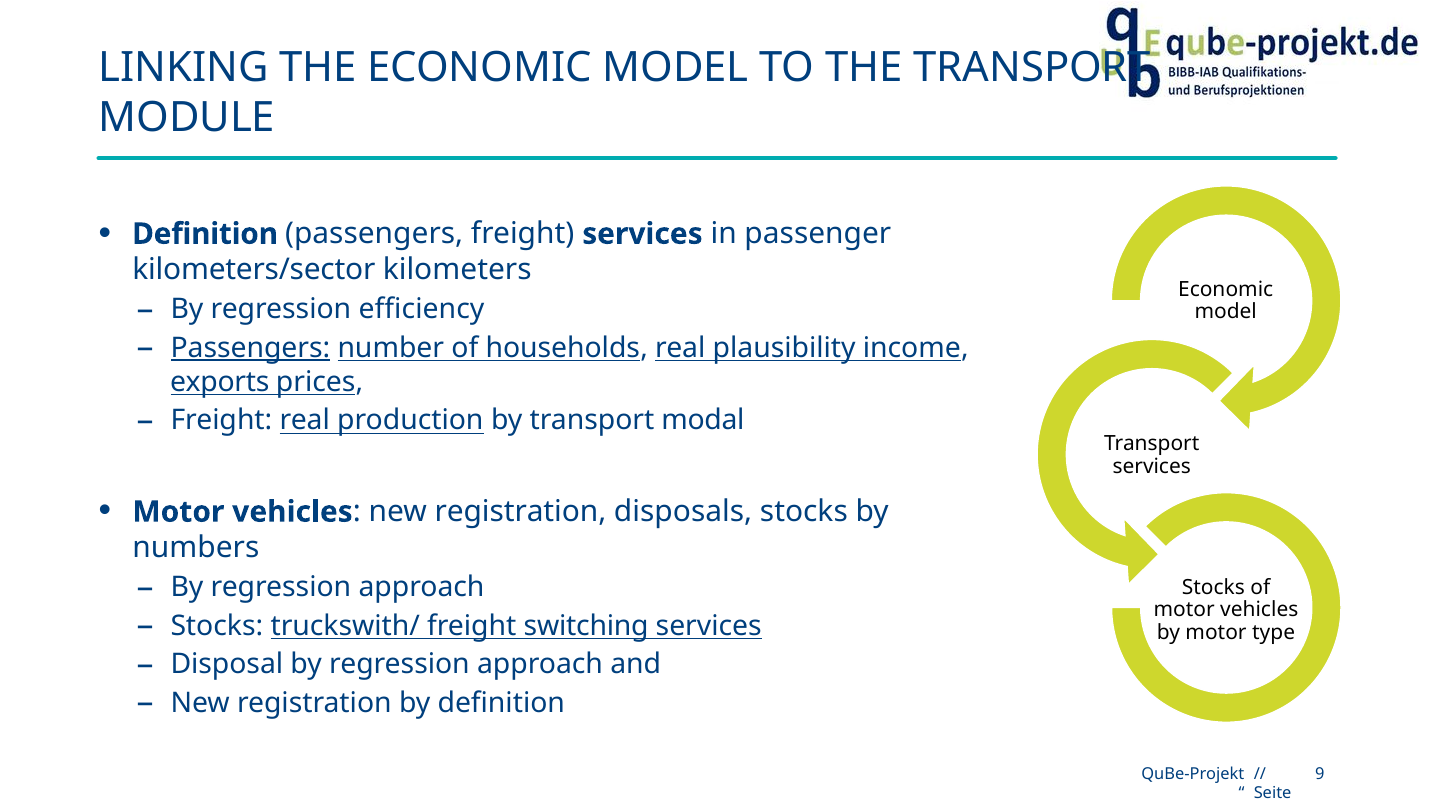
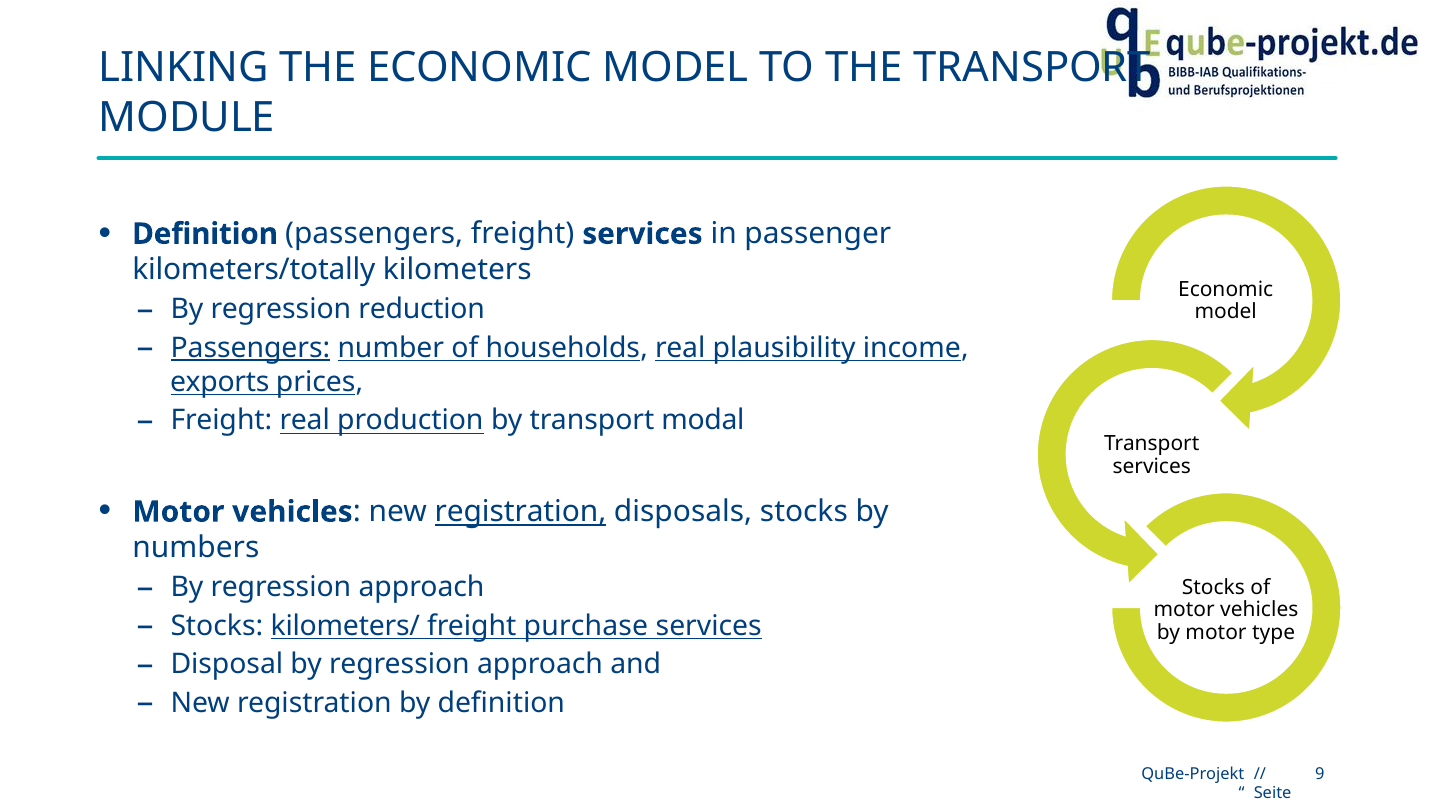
kilometers/sector: kilometers/sector -> kilometers/totally (254, 270)
efficiency: efficiency -> reduction (422, 309)
registration underline: none -> present (520, 512)
truckswith/: truckswith/ -> kilometers/ (345, 625)
switching: switching -> purchase (586, 625)
